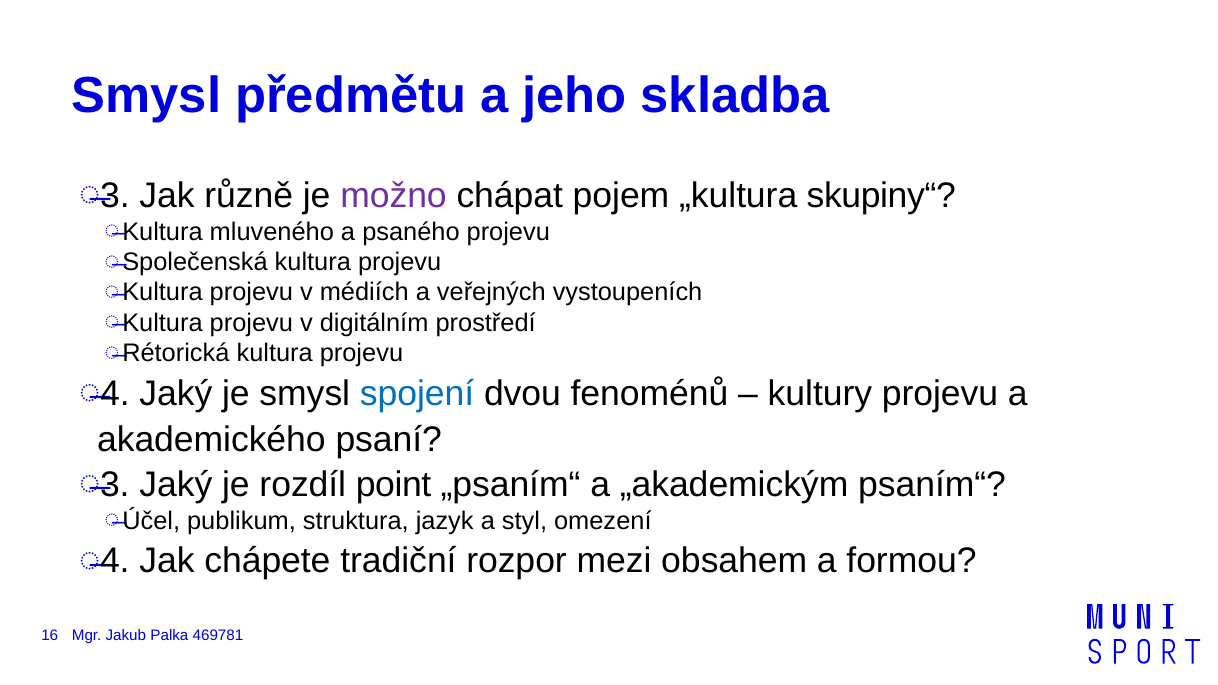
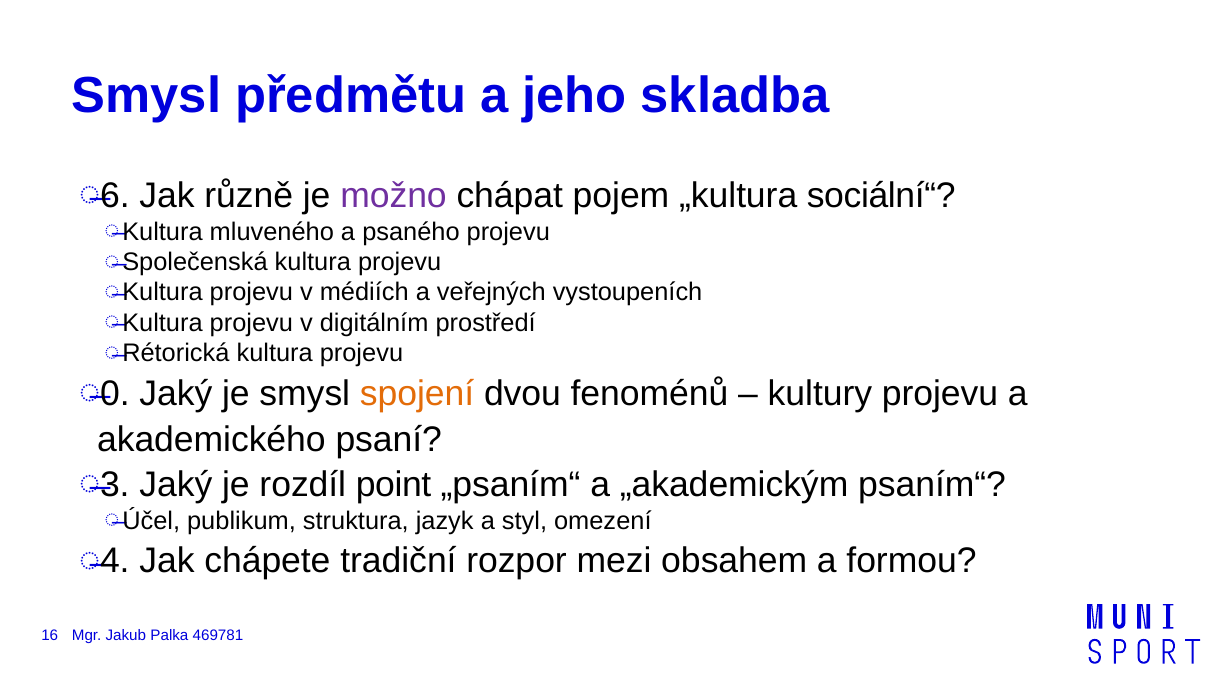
3: 3 -> 6 (115, 196)
skupiny“: skupiny“ -> sociální“ (881, 196)
4: 4 -> 0 (115, 394)
spojení colour: blue -> orange (417, 394)
